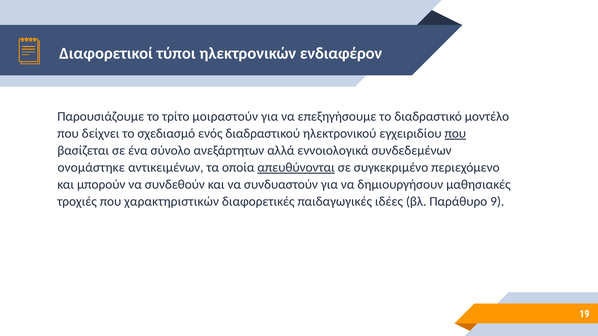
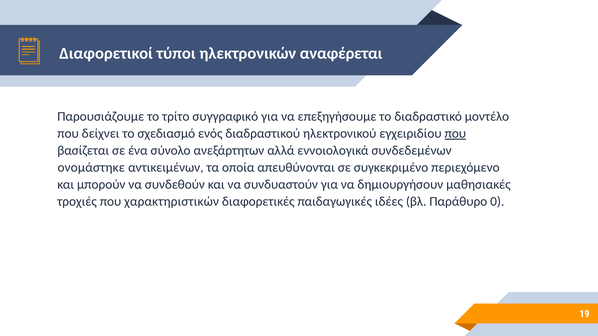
ενδιαφέρον: ενδιαφέρον -> αναφέρεται (341, 53)
μοιραστούν: μοιραστούν -> συγγραφικό (225, 117)
απευθύνονται underline: present -> none (296, 168)
9: 9 -> 0 (497, 202)
